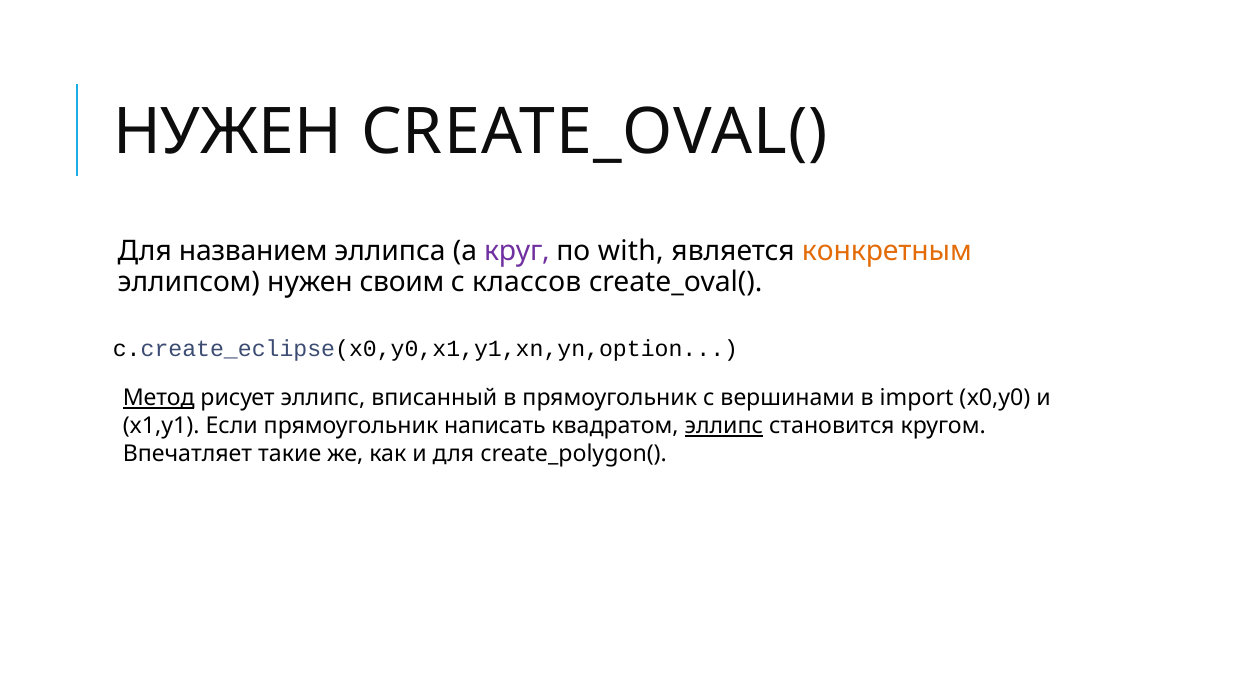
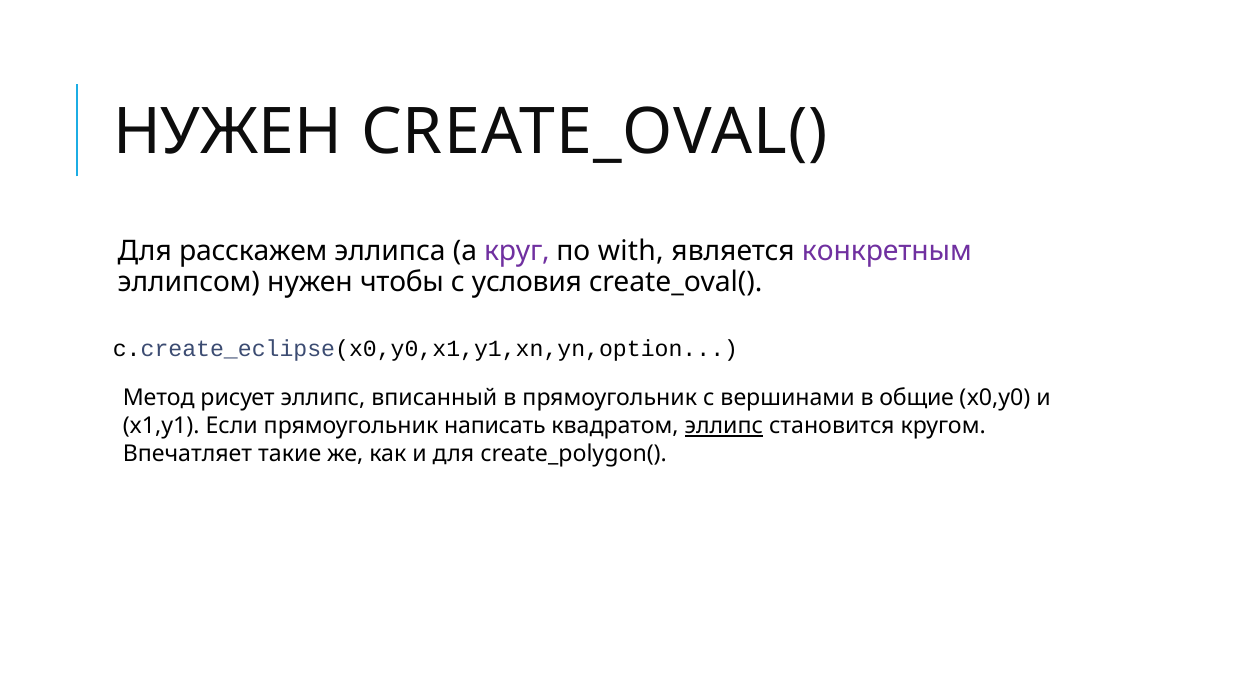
названием: названием -> расскажем (253, 251)
конкретным colour: orange -> purple (887, 251)
своим: своим -> чтобы (402, 282)
классов: классов -> условия (527, 282)
Метод underline: present -> none (159, 398)
import: import -> общие (917, 398)
